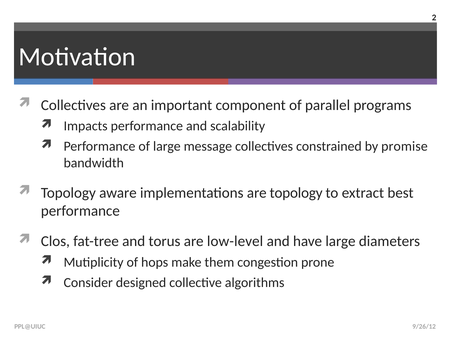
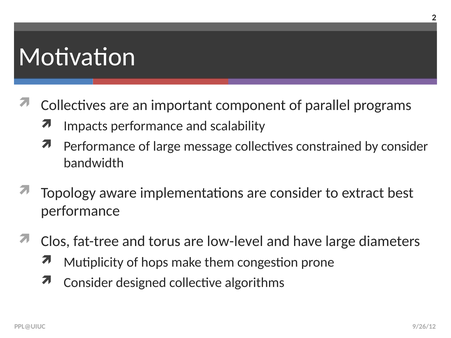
by promise: promise -> consider (405, 146)
are topology: topology -> consider (296, 193)
